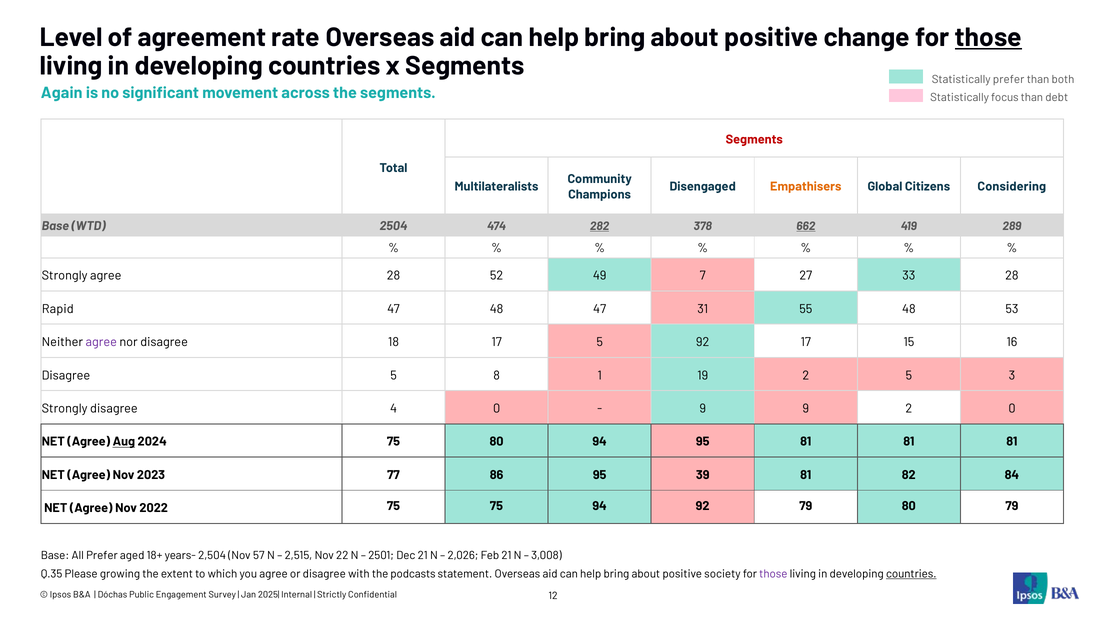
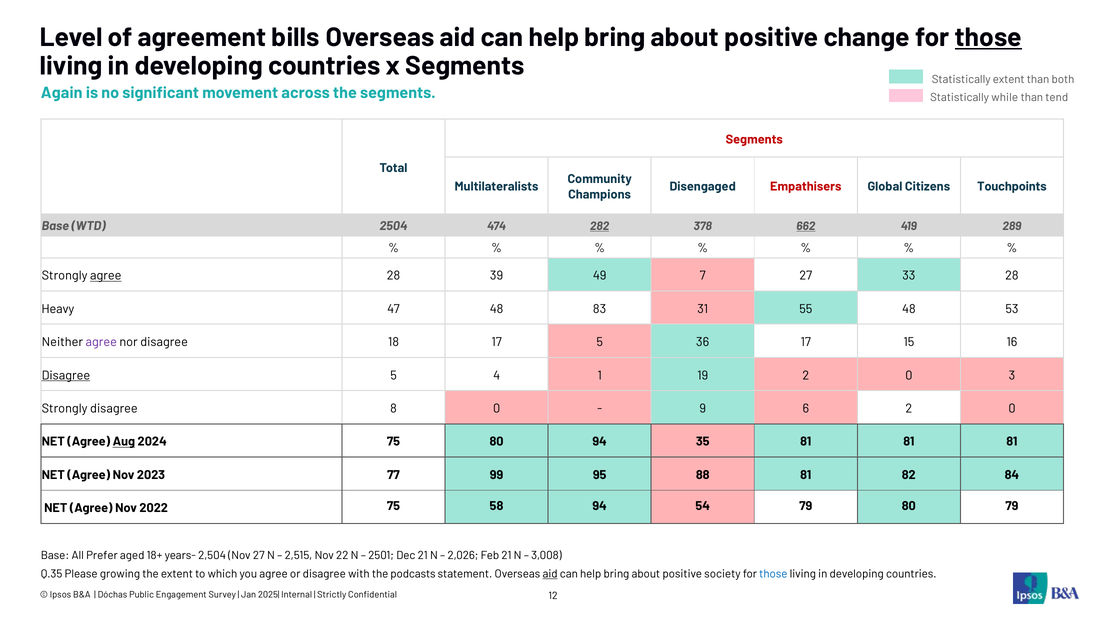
rate: rate -> bills (296, 37)
Statistically prefer: prefer -> extent (1009, 79)
focus: focus -> while (1005, 97)
debt: debt -> tend (1057, 97)
Empathisers colour: orange -> red (806, 187)
Considering: Considering -> Touchpoints (1012, 187)
agree underline: none -> present (106, 276)
52: 52 -> 39 (497, 276)
Rapid: Rapid -> Heavy (58, 309)
48 47: 47 -> 83 (600, 309)
5 92: 92 -> 36 (703, 342)
Disagree underline: none -> present (66, 375)
8: 8 -> 4 (497, 375)
19 2 5: 5 -> 0 (909, 375)
4: 4 -> 8 (393, 409)
9 9: 9 -> 6 (806, 409)
94 95: 95 -> 35 (703, 442)
86: 86 -> 99 (497, 475)
39: 39 -> 88 (703, 475)
75 75: 75 -> 58 (496, 506)
94 92: 92 -> 54 (703, 506)
Nov 57: 57 -> 27 (259, 556)
aid underline: none -> present (550, 574)
those colour: purple -> blue (773, 574)
countries underline: present -> none (911, 574)
